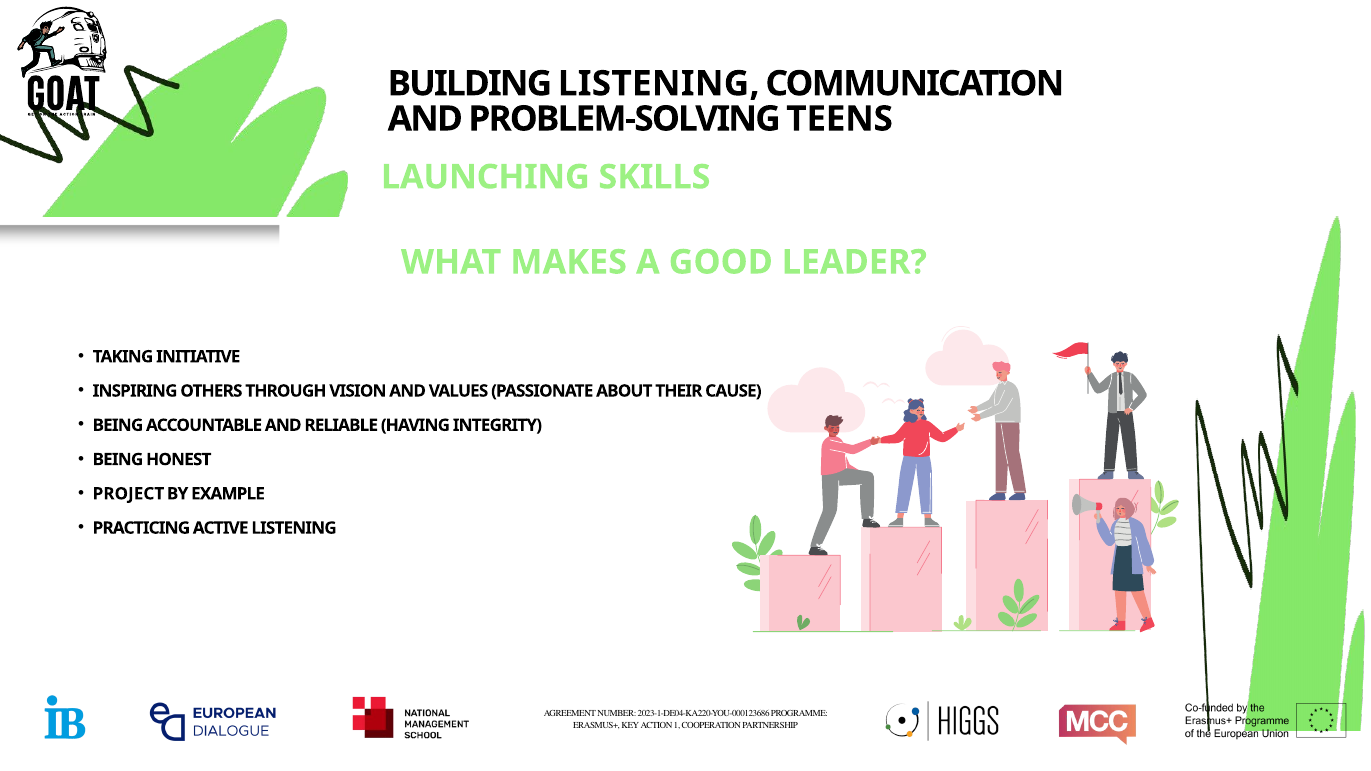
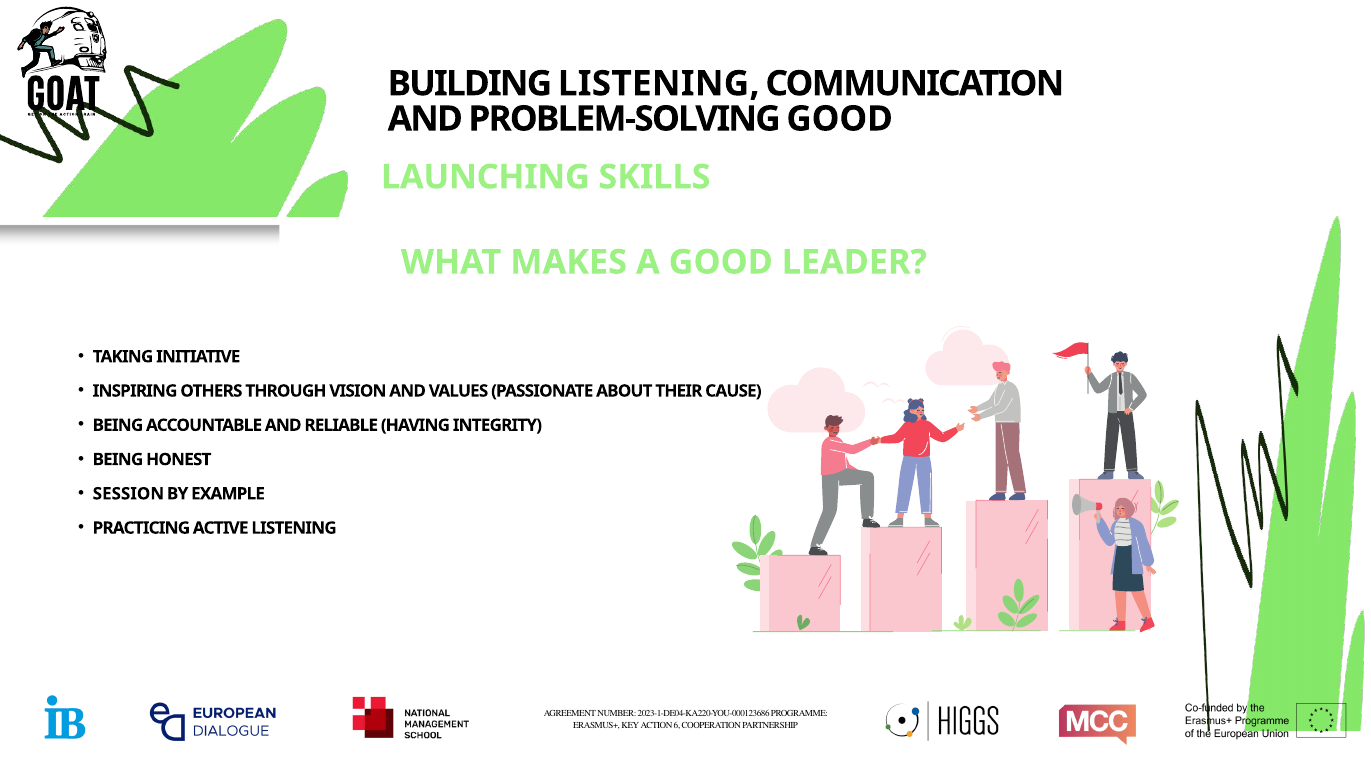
PROBLEM-SOLVING TEENS: TEENS -> GOOD (840, 119)
PROJECT: PROJECT -> SESSION (128, 494)
1: 1 -> 6 (677, 726)
